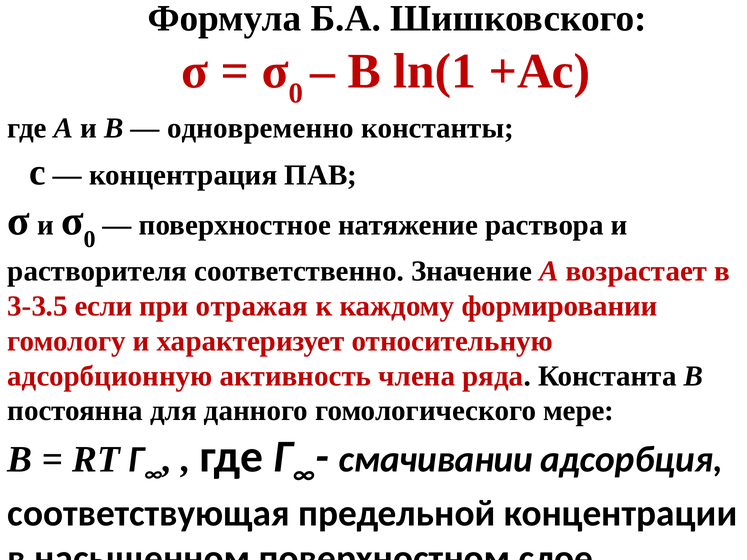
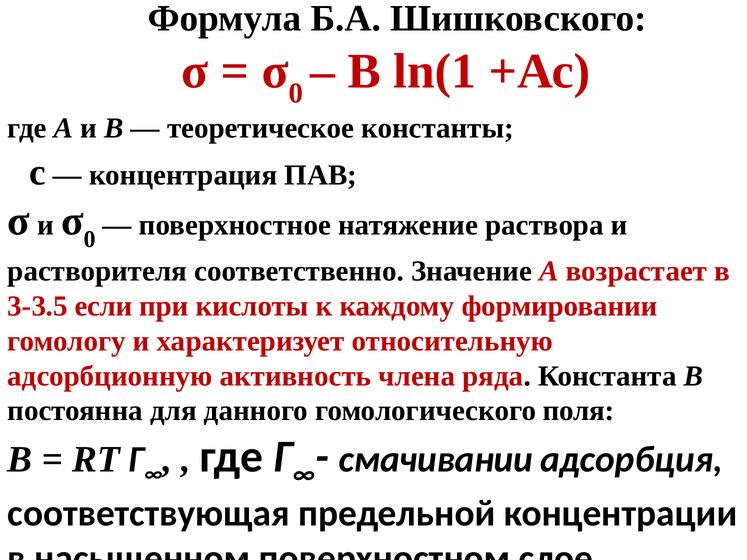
одновременно: одновременно -> теоретическое (261, 128)
отражая: отражая -> кислоты (252, 306)
мере: мере -> поля (579, 411)
